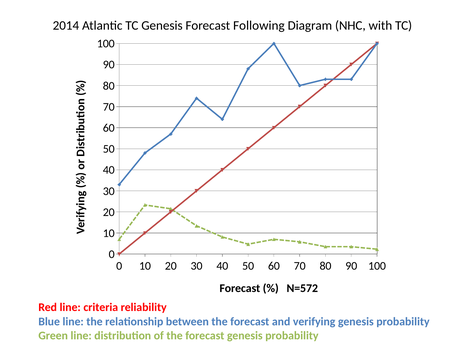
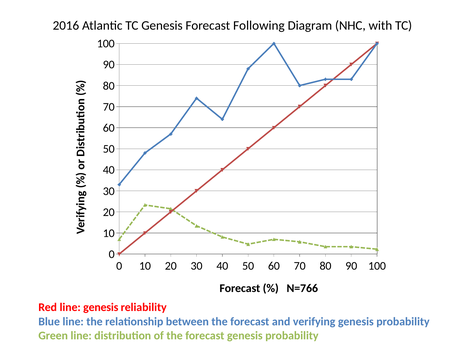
2014: 2014 -> 2016 (66, 26)
N=572: N=572 -> N=766 (302, 288)
line criteria: criteria -> genesis (101, 307)
